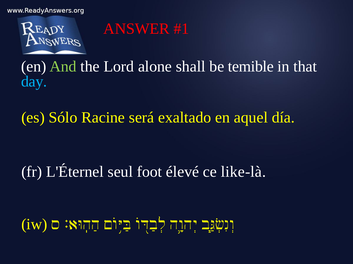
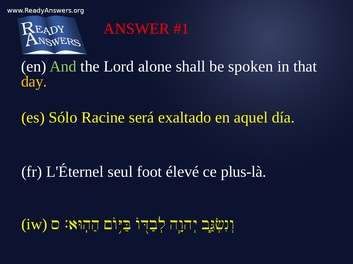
temible: temible -> spoken (251, 67)
day colour: light blue -> yellow (34, 82)
like-là: like-là -> plus-là (244, 172)
